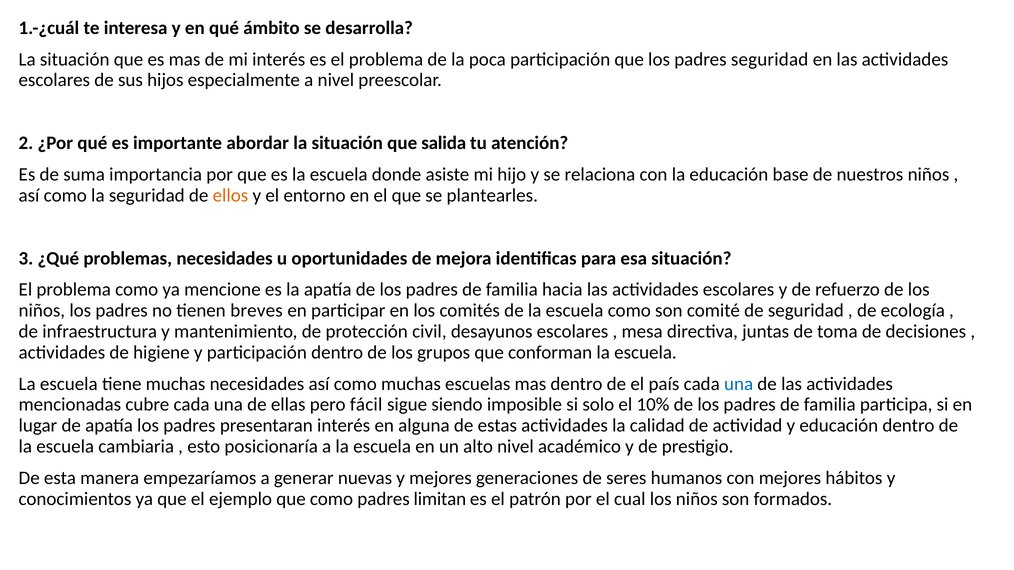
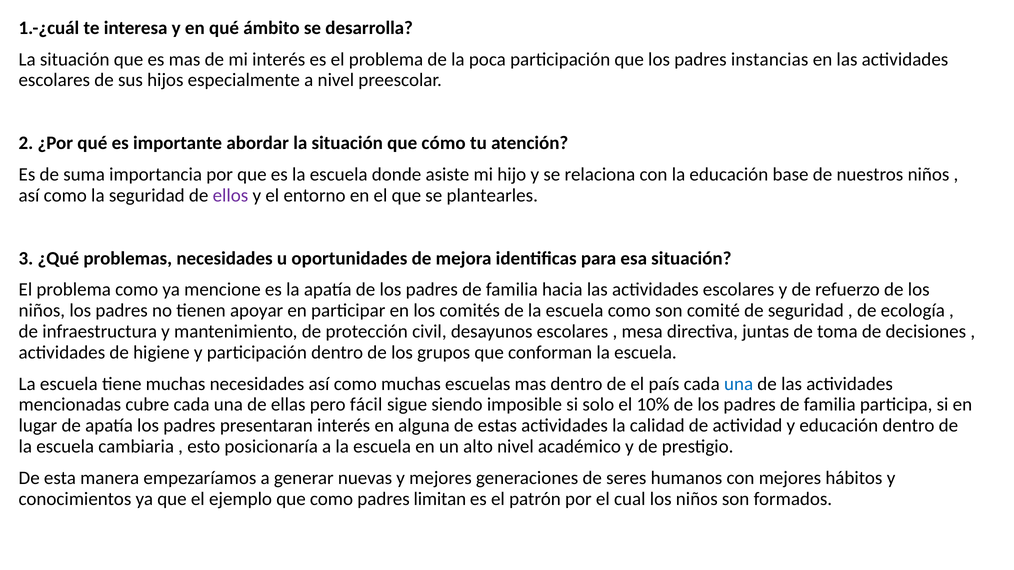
padres seguridad: seguridad -> instancias (770, 59)
salida: salida -> cómo (444, 143)
ellos colour: orange -> purple (230, 196)
breves: breves -> apoyar (257, 311)
